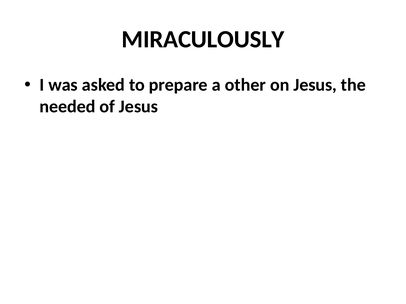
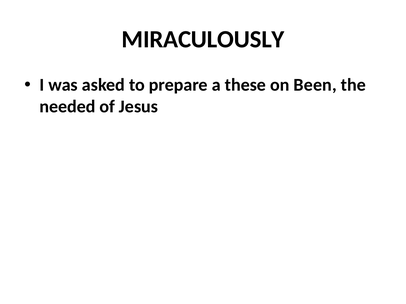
other: other -> these (245, 85)
on Jesus: Jesus -> Been (315, 85)
